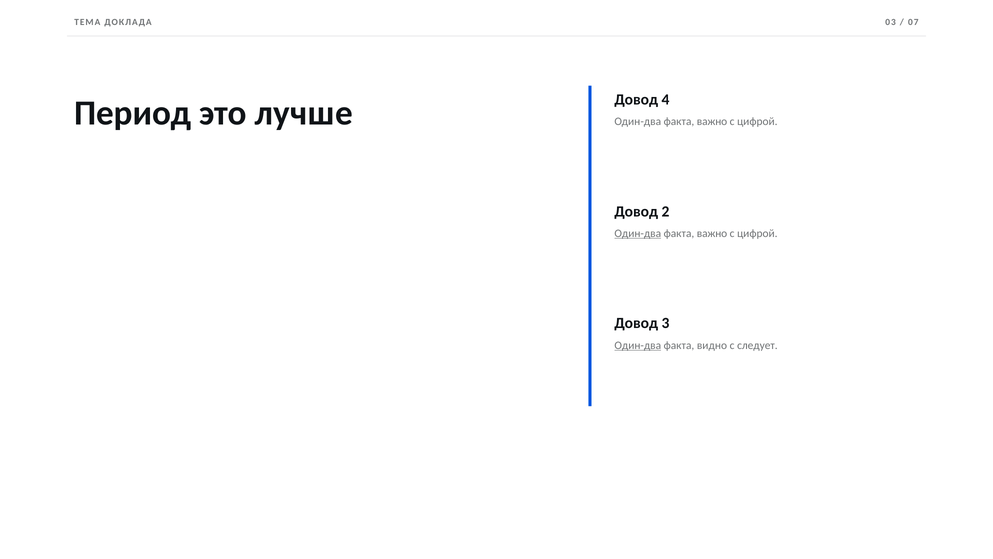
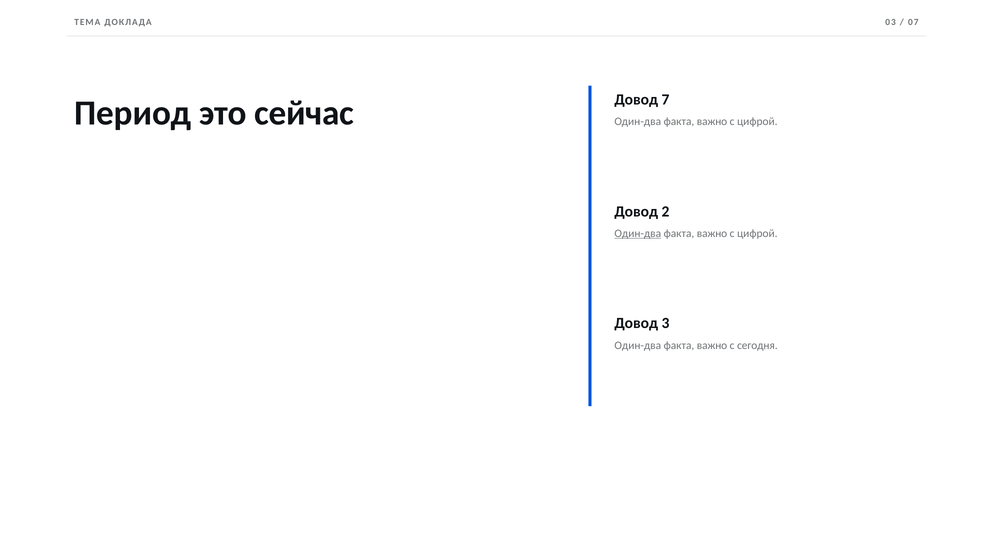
лучше: лучше -> сейчас (304, 113)
4: 4 -> 7 (666, 100)
Один-два underline: present -> none (638, 345)
видно: видно -> важно (712, 345)
следует: следует -> сегодня (757, 345)
